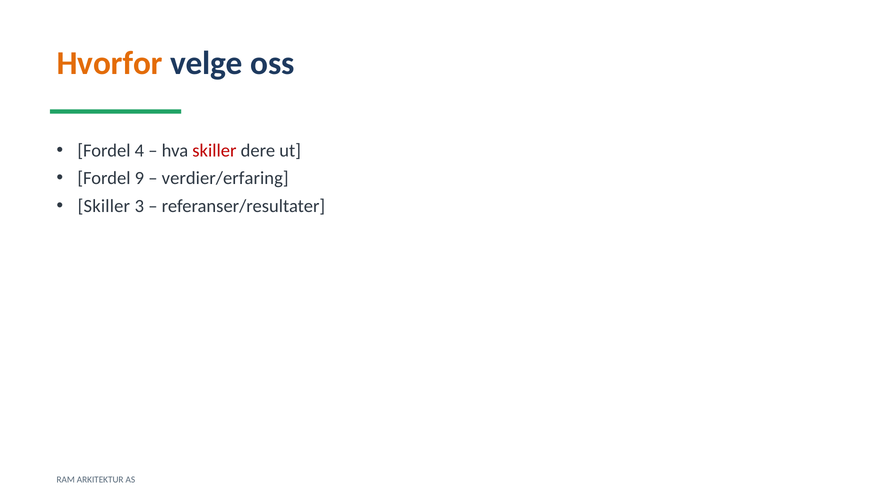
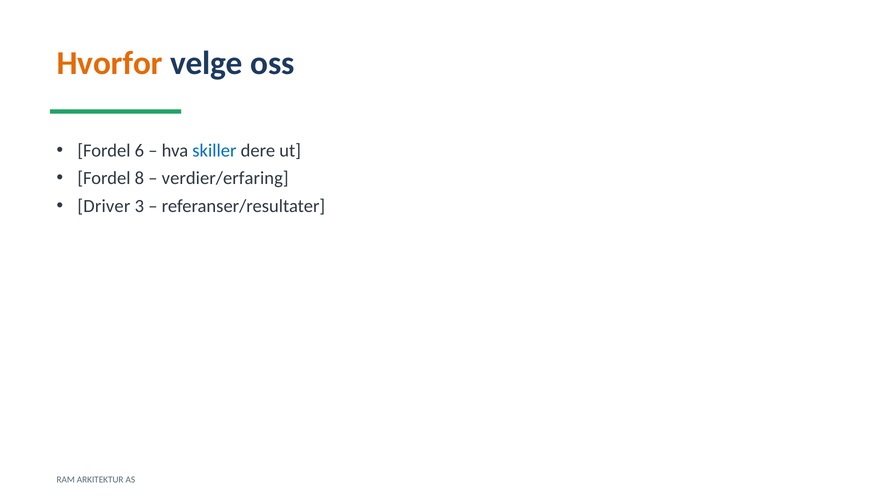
4: 4 -> 6 (139, 151)
skiller colour: red -> blue (214, 151)
9: 9 -> 8 (139, 178)
Skiller: Skiller -> Driver (104, 206)
